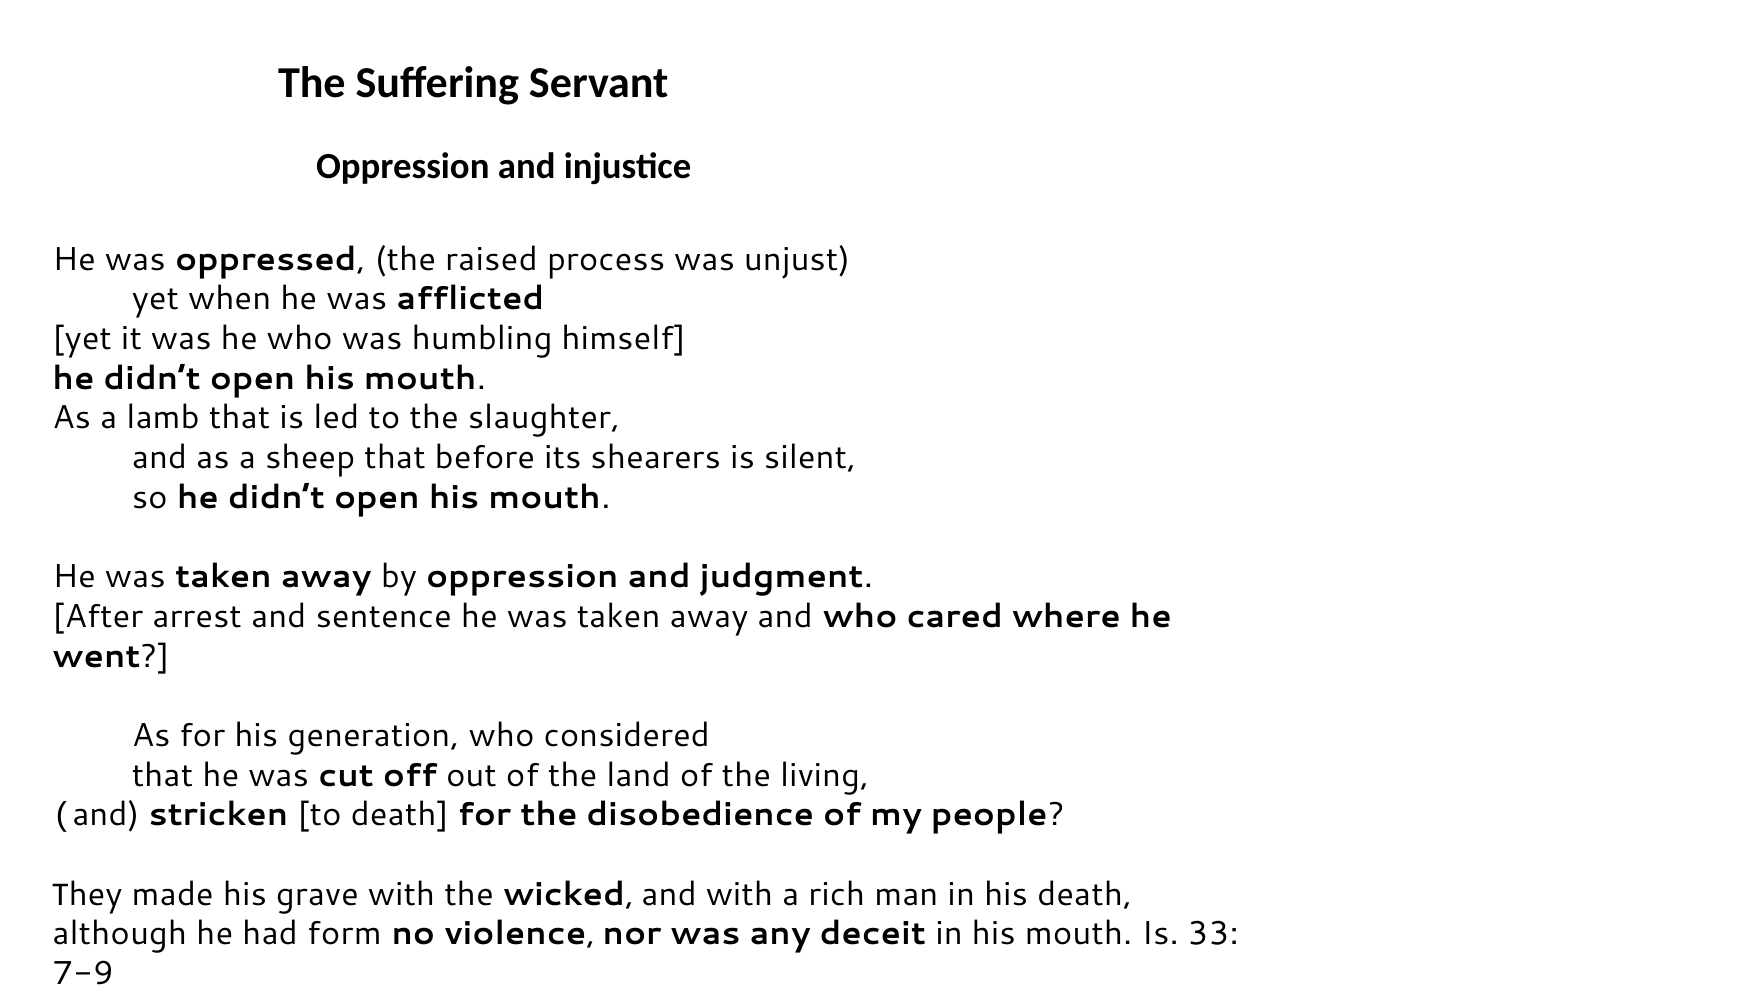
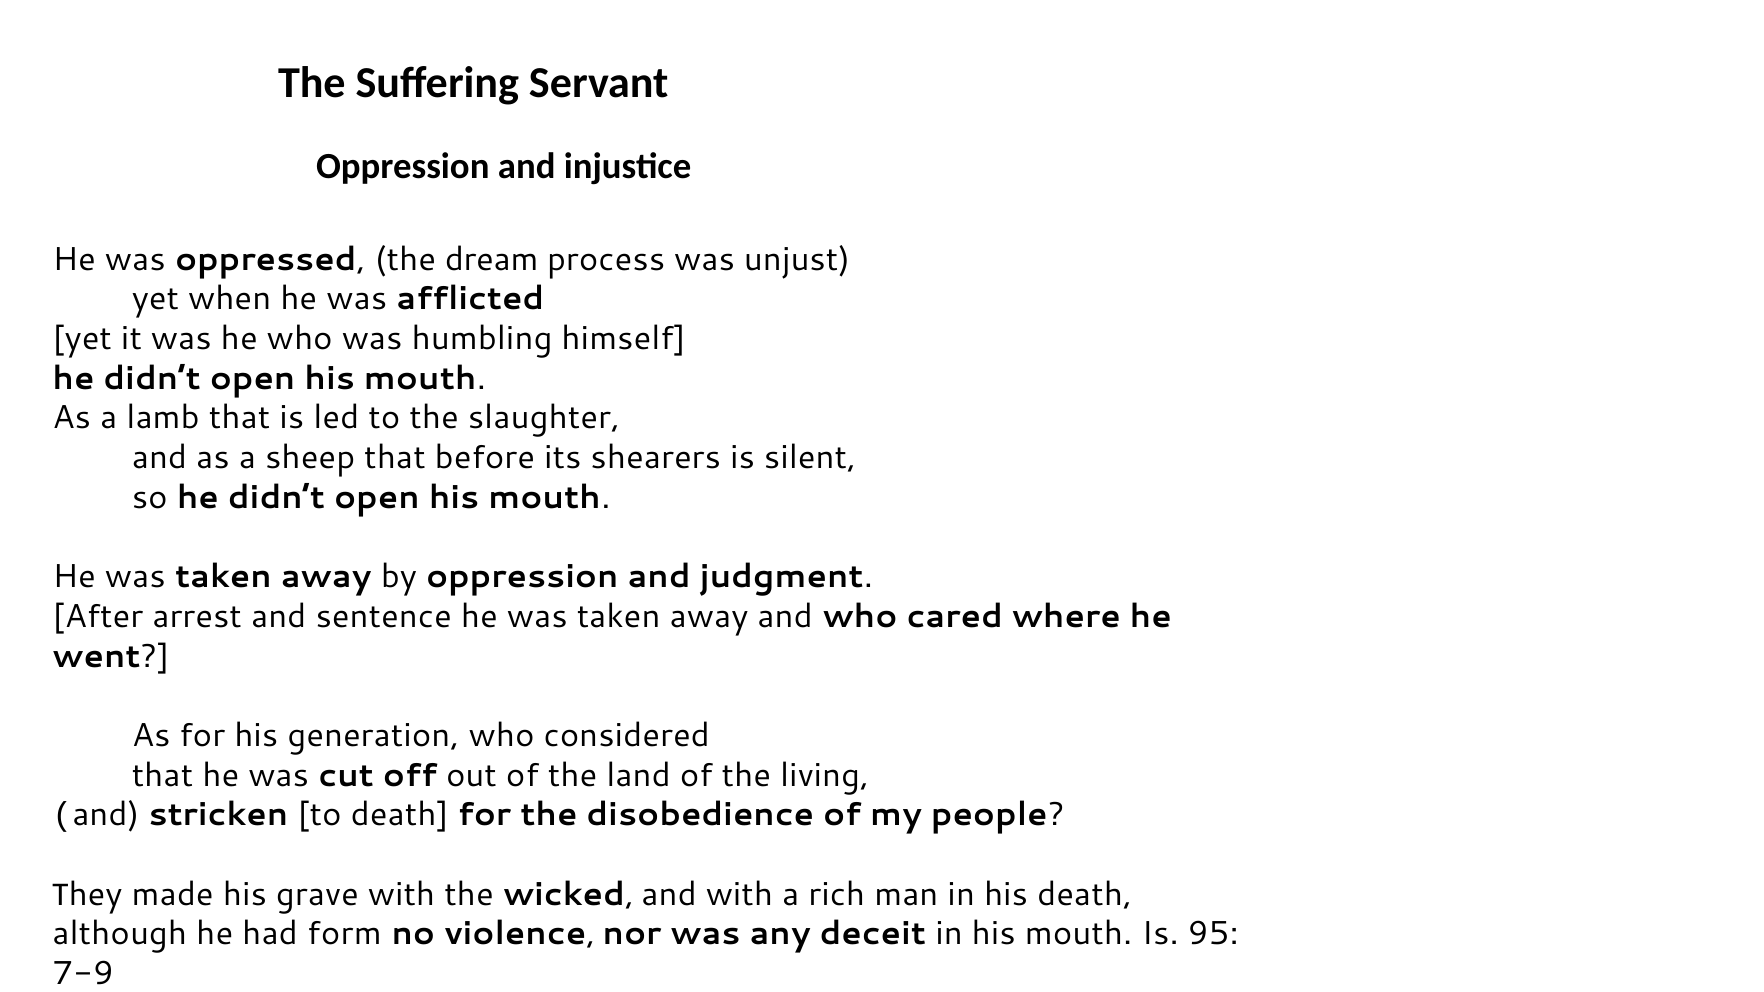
raised: raised -> dream (492, 259)
33: 33 -> 95 (1213, 934)
